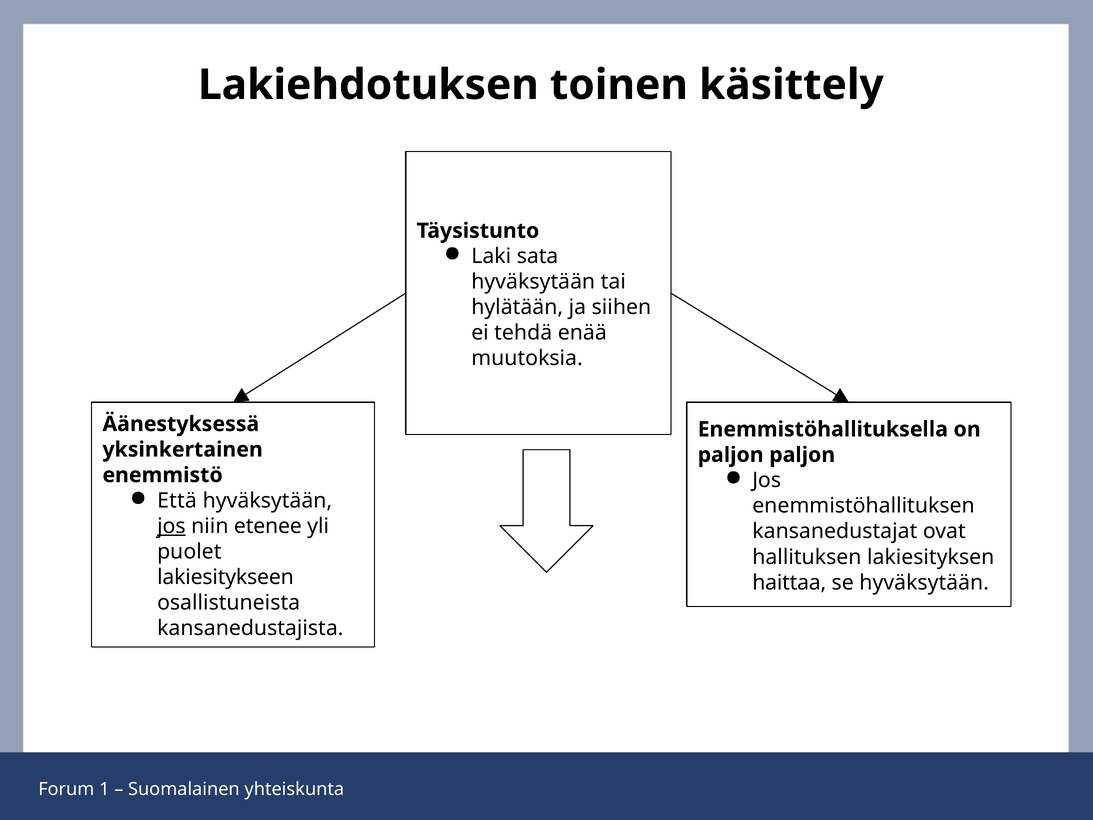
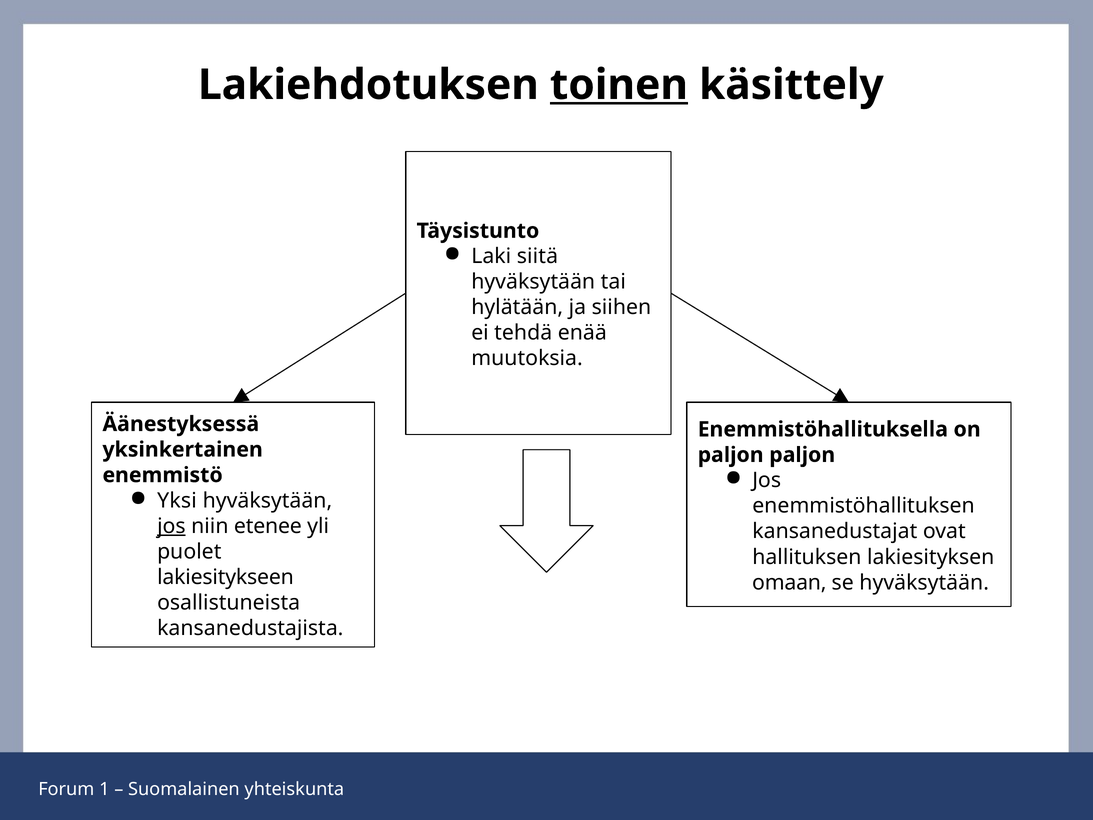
toinen underline: none -> present (619, 85)
sata: sata -> siitä (537, 256)
Että: Että -> Yksi (177, 500)
haittaa: haittaa -> omaan (789, 582)
